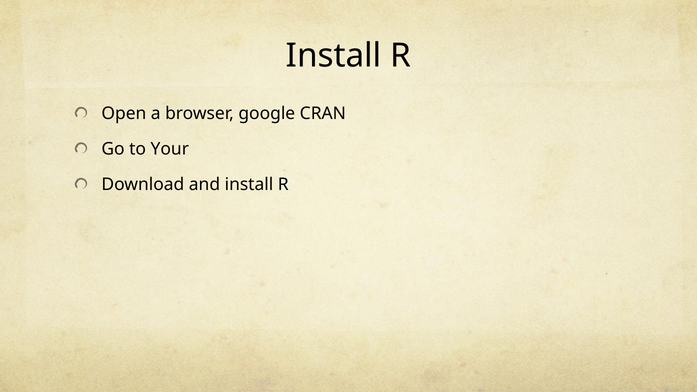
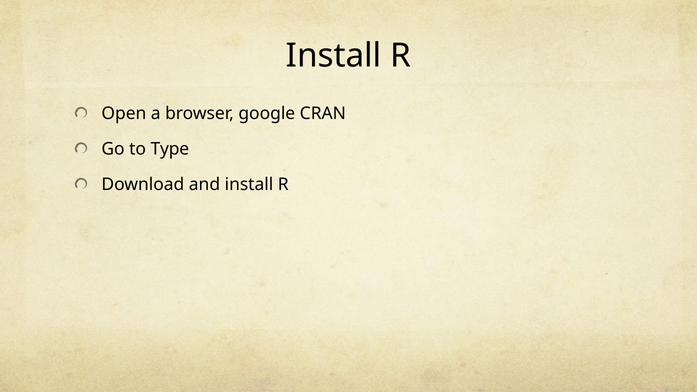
Your: Your -> Type (170, 149)
